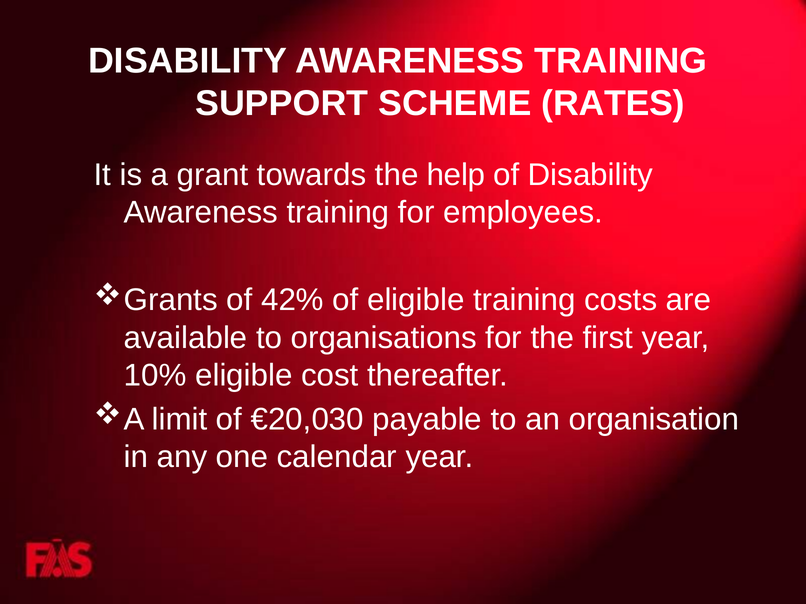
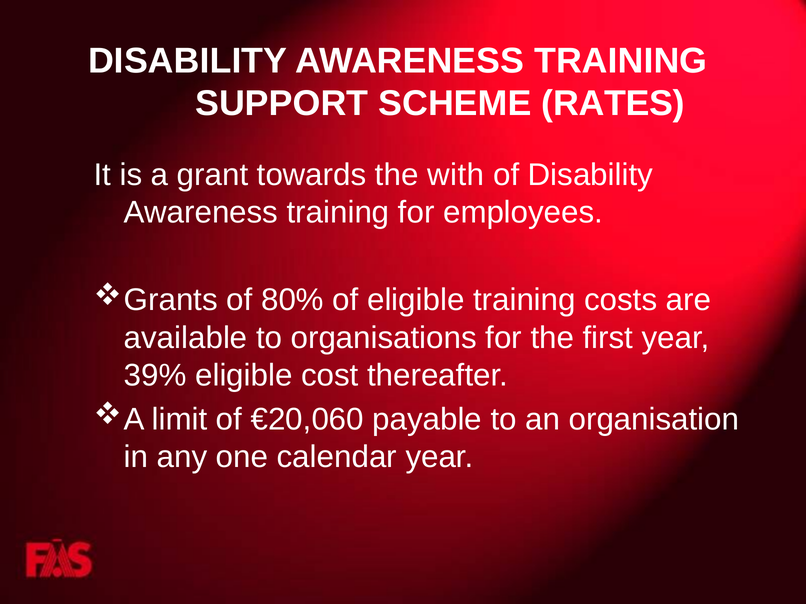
help: help -> with (456, 175)
42%: 42% -> 80% (293, 300)
10%: 10% -> 39% (155, 376)
€20,030: €20,030 -> €20,060 (307, 420)
